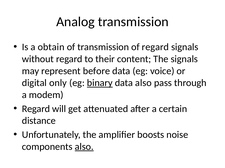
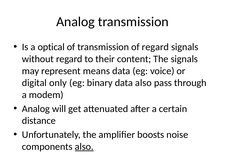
obtain: obtain -> optical (51, 47)
before: before -> means (96, 71)
binary underline: present -> none (100, 83)
Regard: Regard -> Analog (36, 109)
